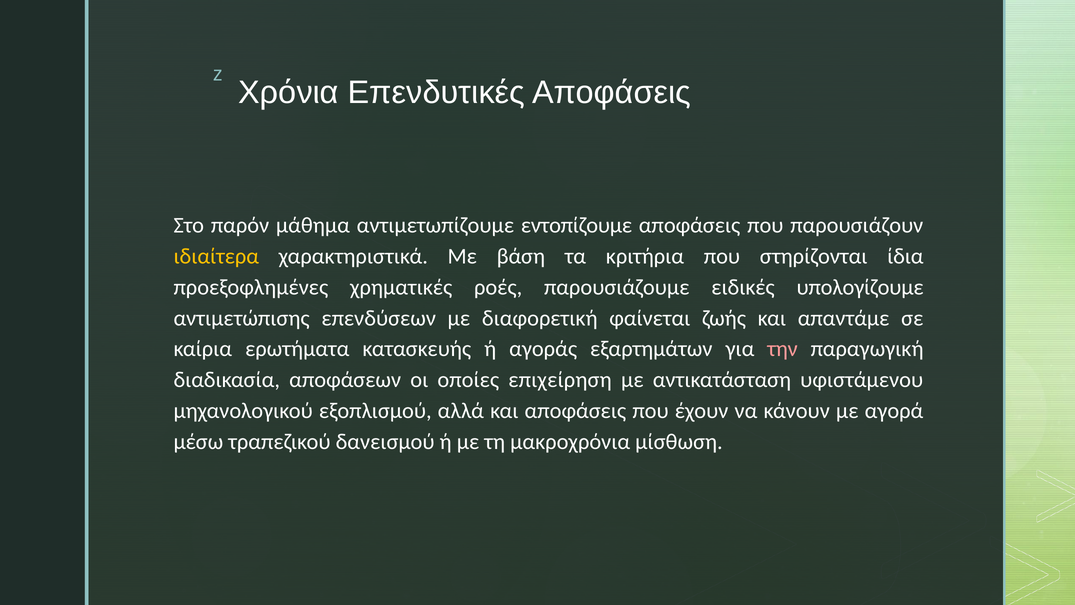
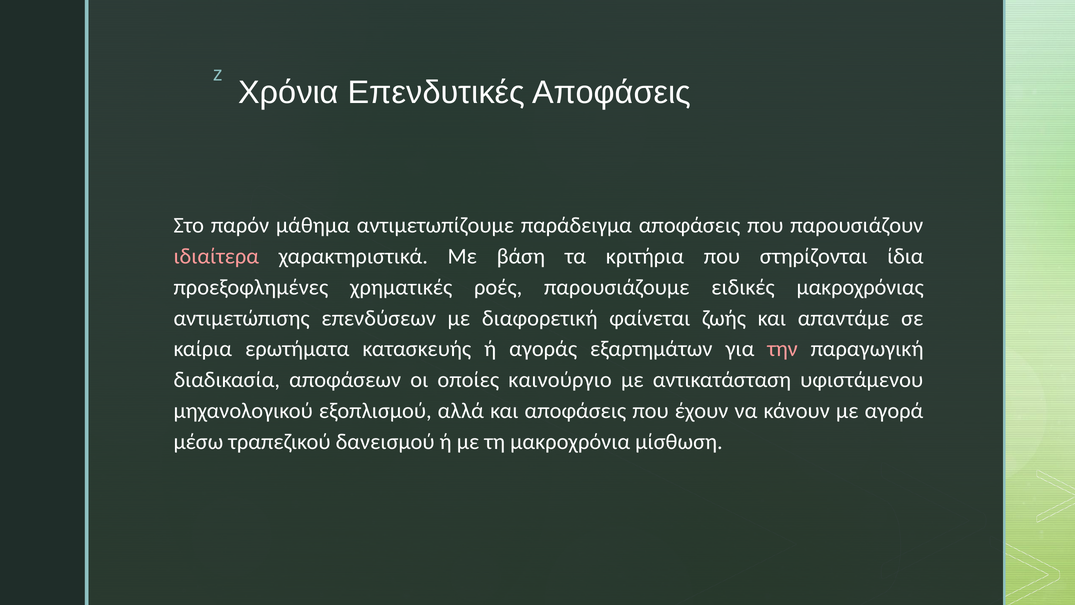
εντοπίζουμε: εντοπίζουμε -> παράδειγμα (576, 225)
ιδιαίτερα colour: yellow -> pink (216, 256)
υπολογίζουμε: υπολογίζουμε -> μακροχρόνιας (860, 287)
επιχείρηση: επιχείρηση -> καινούργιο (560, 380)
